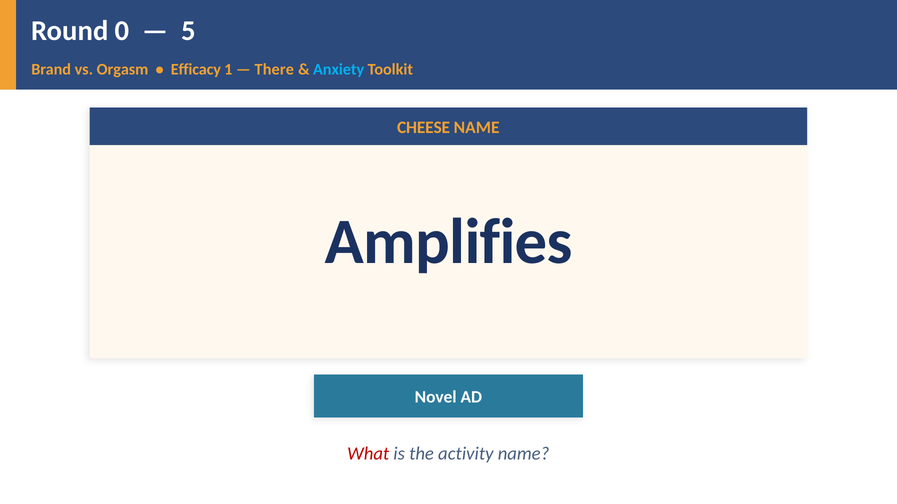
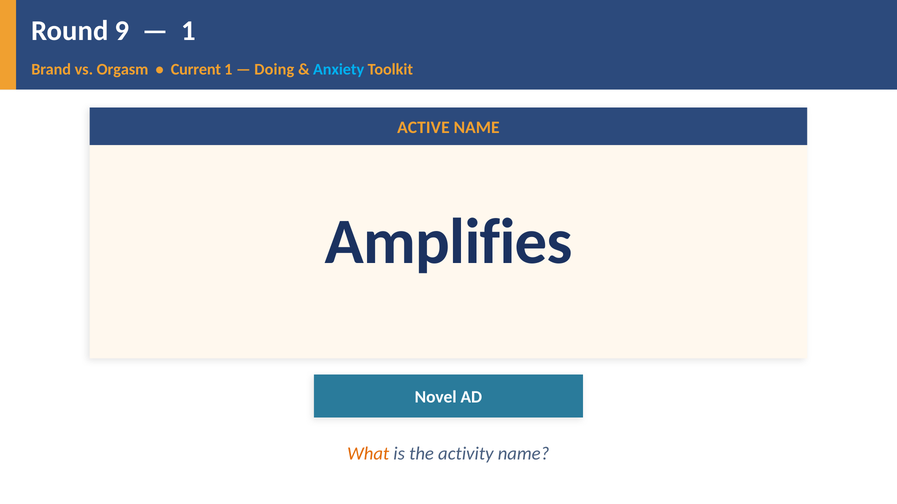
0: 0 -> 9 (122, 31)
5: 5 -> 1 (189, 31)
Efficacy: Efficacy -> Current (196, 69)
There: There -> Doing (274, 69)
CHEESE: CHEESE -> ACTIVE (423, 128)
What colour: red -> orange (368, 454)
